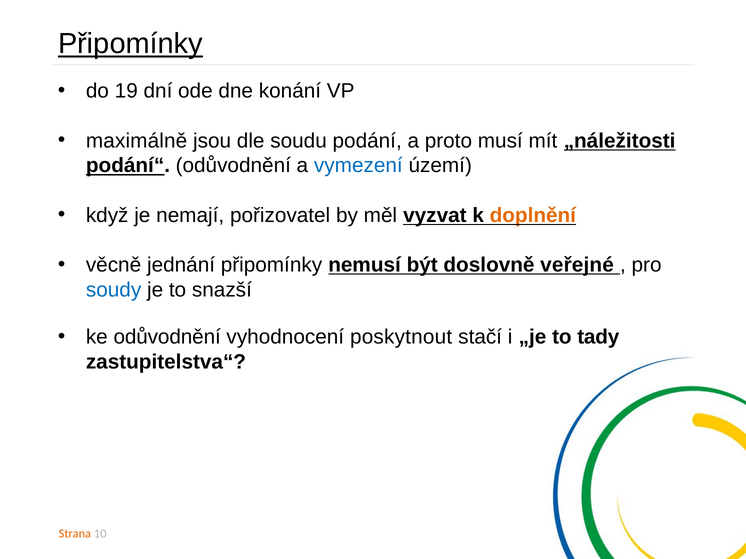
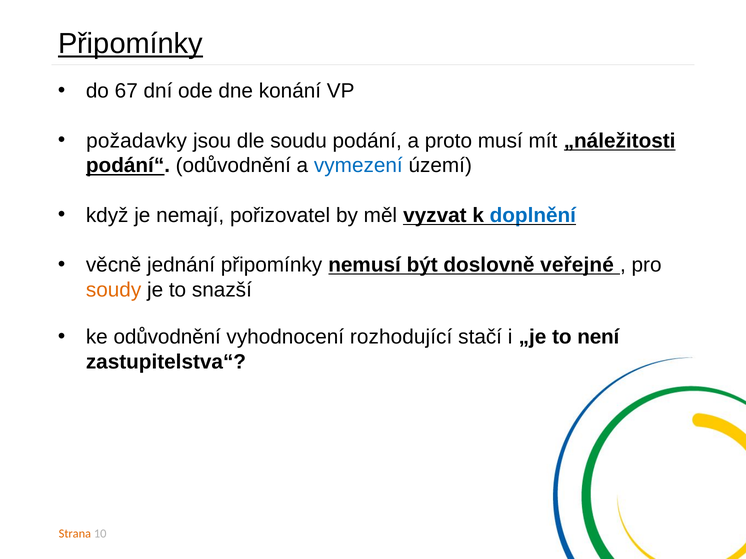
19: 19 -> 67 (126, 91)
maximálně: maximálně -> požadavky (137, 141)
doplnění colour: orange -> blue (533, 215)
soudy colour: blue -> orange (114, 290)
poskytnout: poskytnout -> rozhodující (401, 337)
tady: tady -> není (598, 337)
